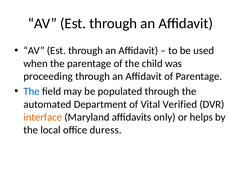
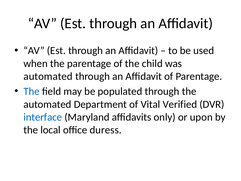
proceeding: proceeding -> automated (48, 76)
interface colour: orange -> blue (43, 117)
helps: helps -> upon (201, 117)
